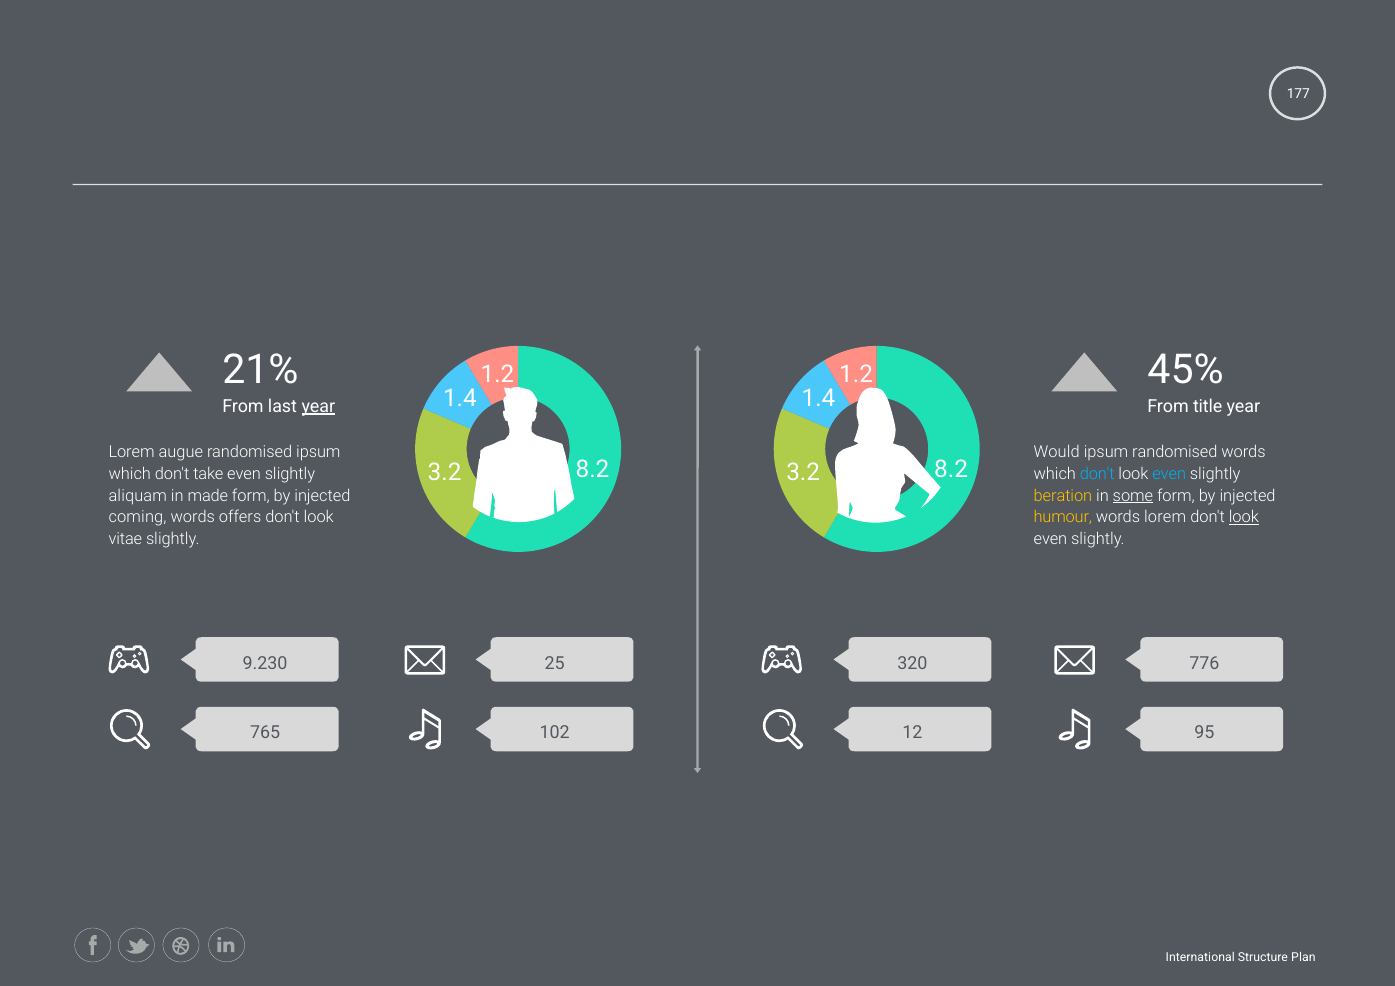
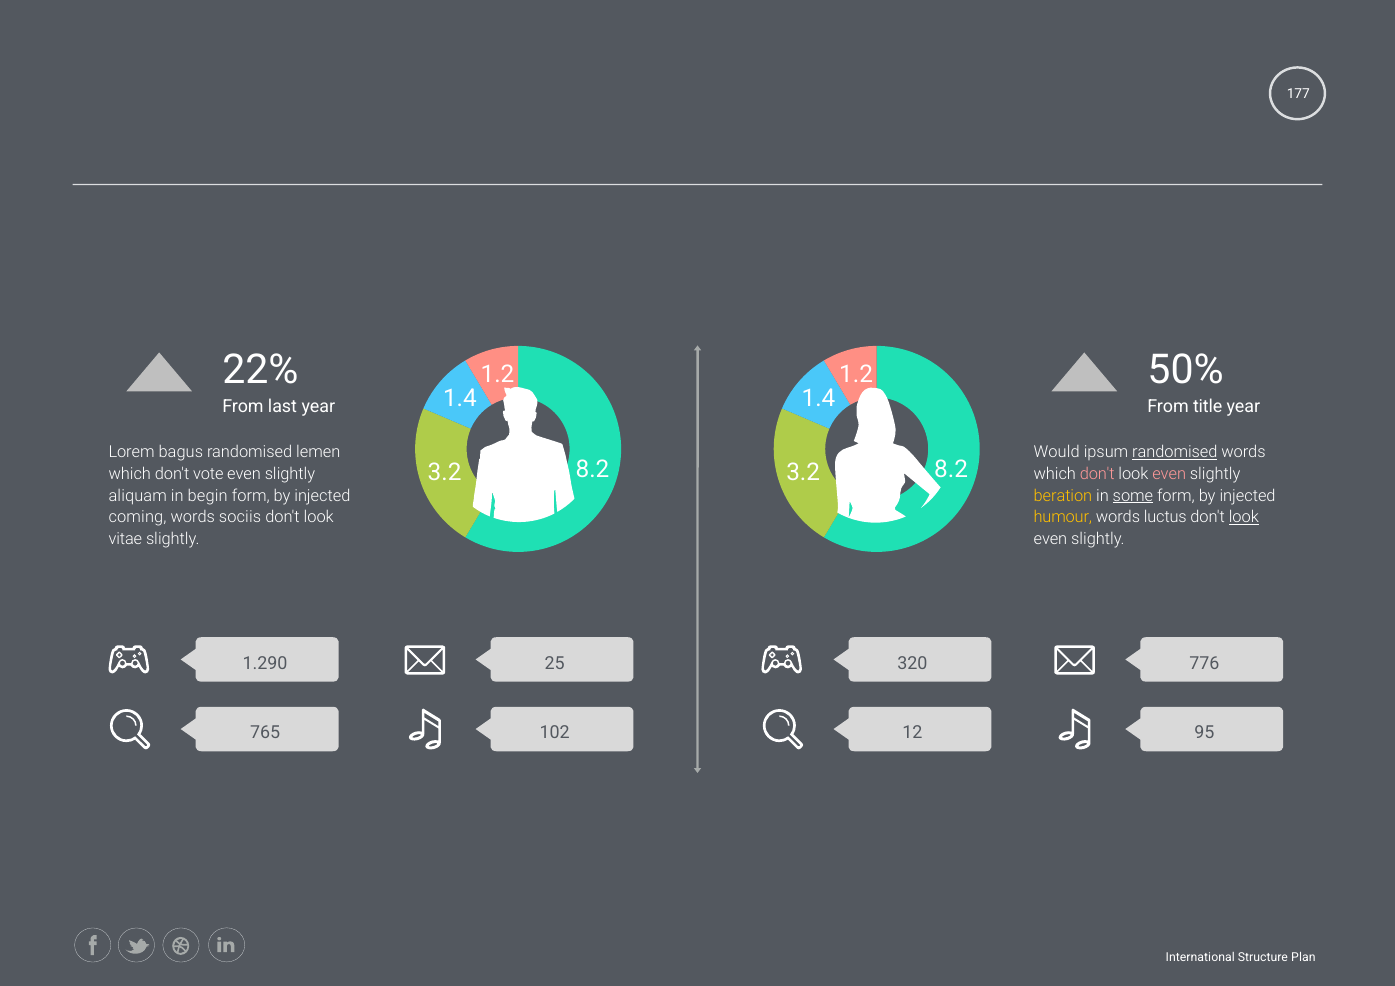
21%: 21% -> 22% (260, 370)
45%: 45% -> 50% (1186, 370)
year underline: present -> none (318, 406)
augue: augue -> bagus (181, 452)
randomised ipsum: ipsum -> lemen (318, 452)
randomised underline: none -> present (1175, 452)
take: take -> vote (208, 474)
don't colour: light blue -> pink (1097, 474)
even colour: light blue -> pink (1169, 474)
made: made -> begin (208, 496)
offers: offers -> sociis (240, 517)
words lorem: lorem -> luctus (1165, 517)
9.230: 9.230 -> 1.290 (265, 663)
